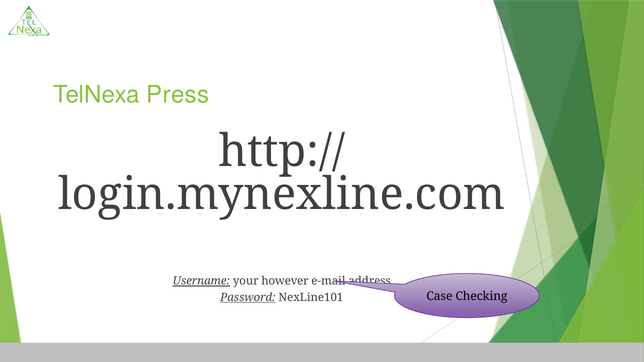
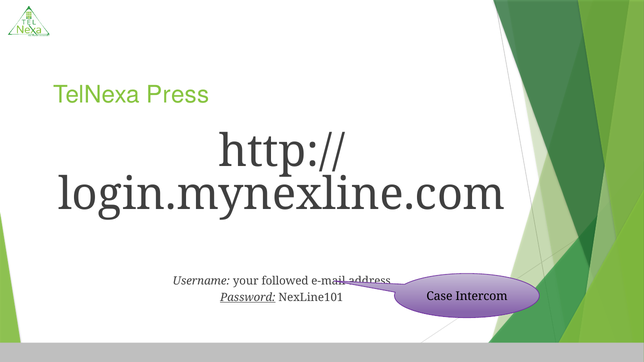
Username underline: present -> none (201, 281)
however: however -> followed (285, 281)
Checking: Checking -> Intercom (482, 297)
